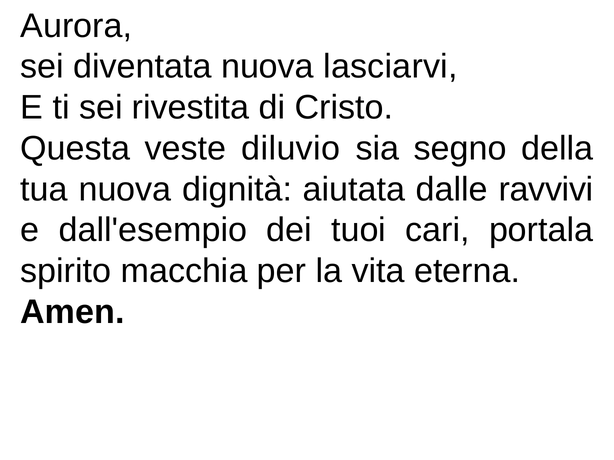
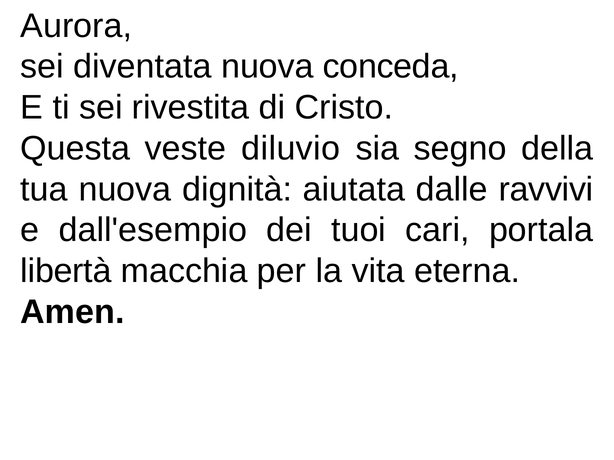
lasciarvi: lasciarvi -> conceda (391, 67)
spirito: spirito -> libertà (66, 271)
